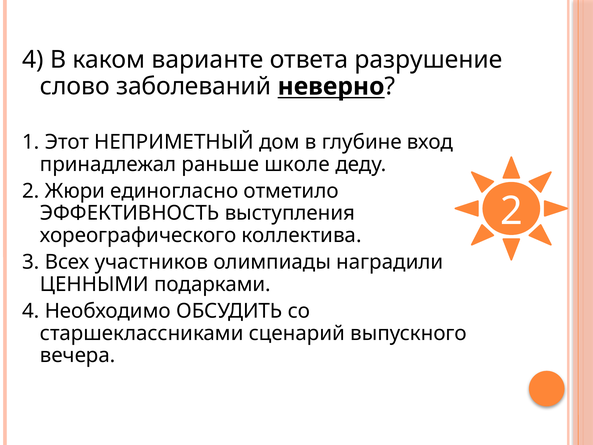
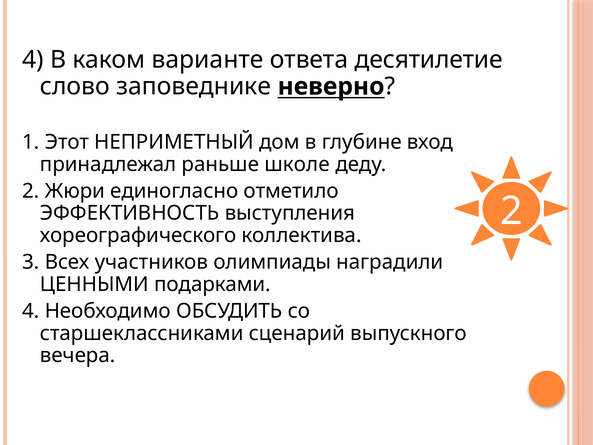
разрушение: разрушение -> десятилетие (429, 60)
заболеваний: заболеваний -> заповеднике (194, 86)
